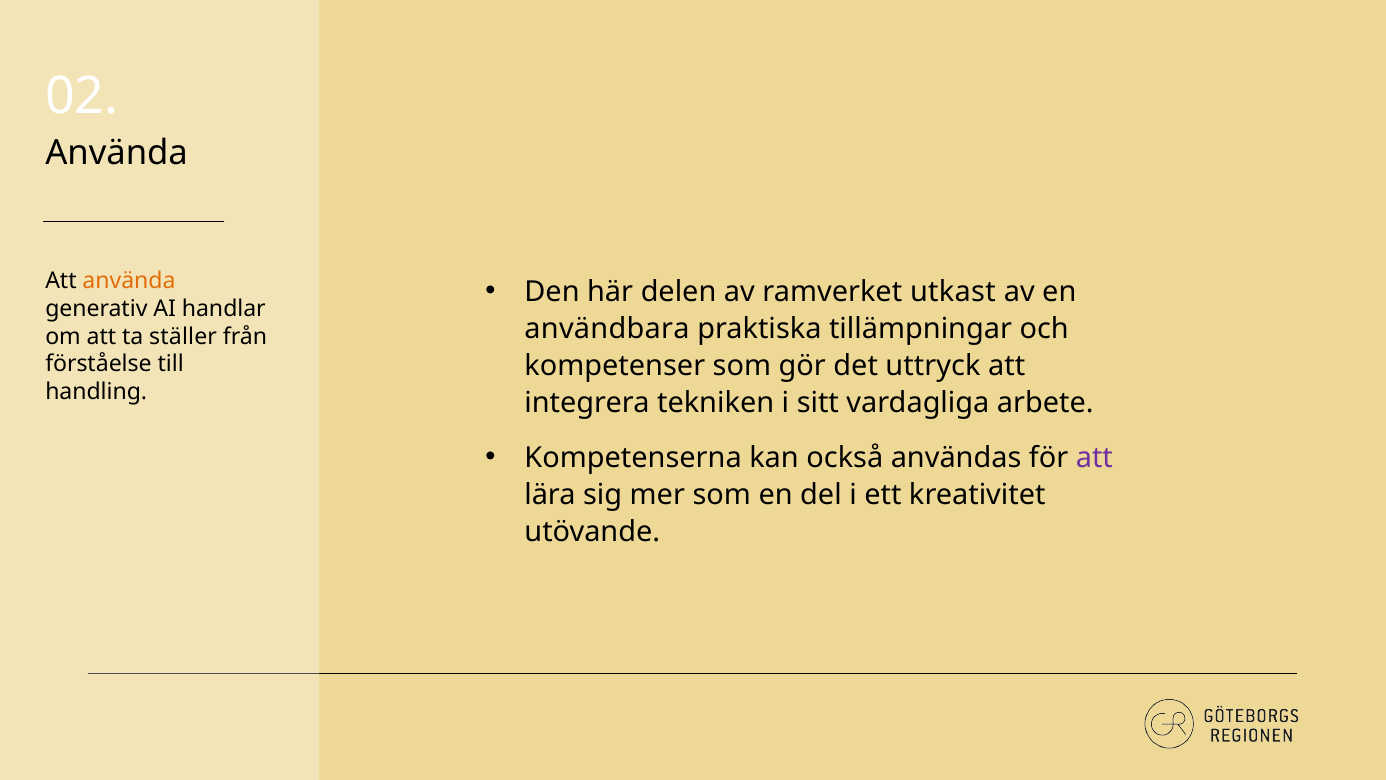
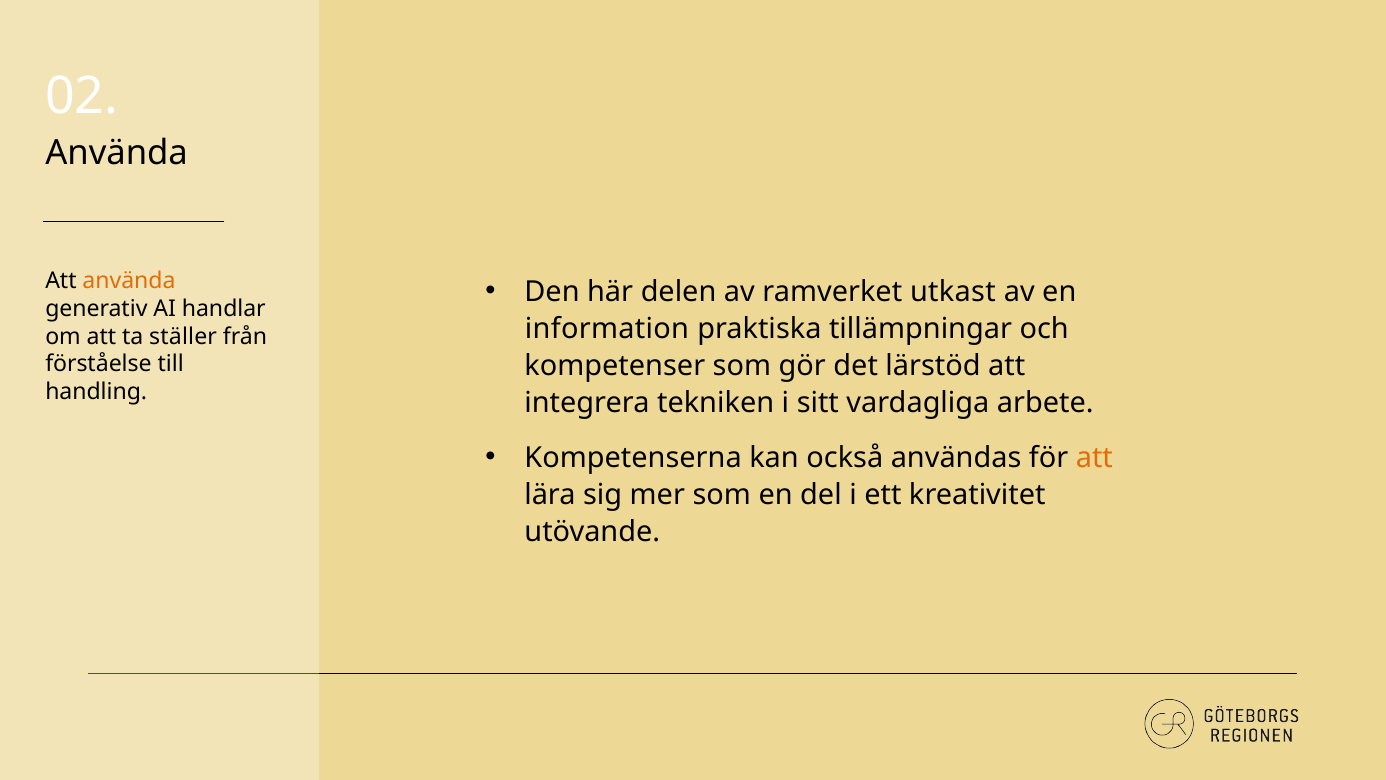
användbara: användbara -> information (607, 329)
uttryck: uttryck -> lärstöd (933, 366)
att colour: purple -> orange (1094, 457)
